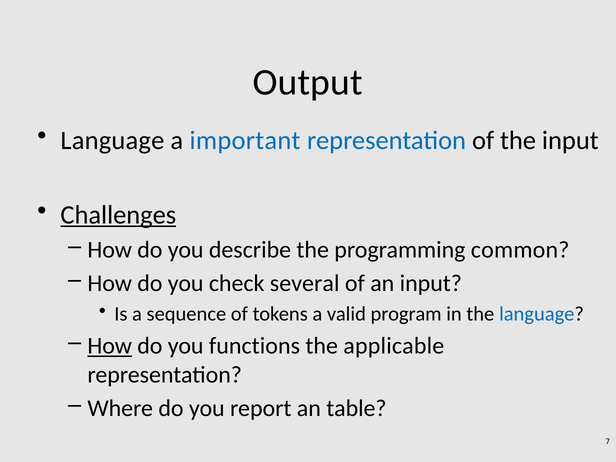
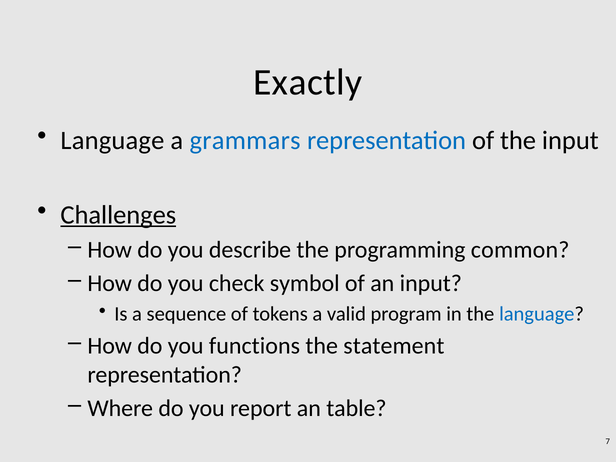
Output: Output -> Exactly (308, 82)
important: important -> grammars (245, 140)
several: several -> symbol (305, 284)
How underline: present -> none (110, 346)
applicable: applicable -> statement (394, 346)
